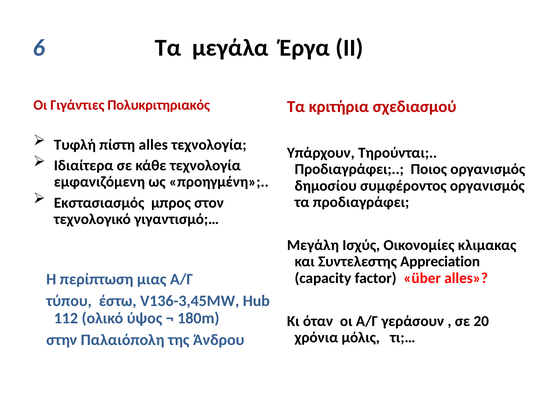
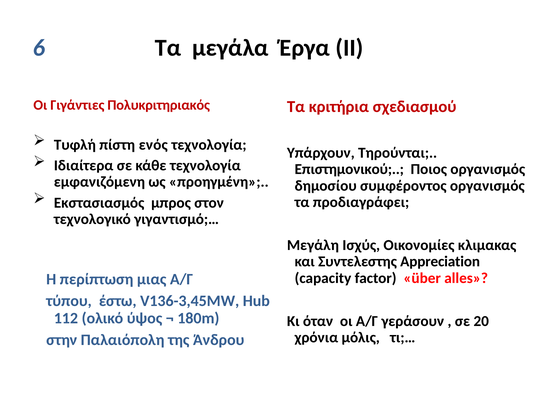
πίστη alles: alles -> ενός (153, 145)
Προδιαγράφει: Προδιαγράφει -> Επιστημονικού (349, 170)
